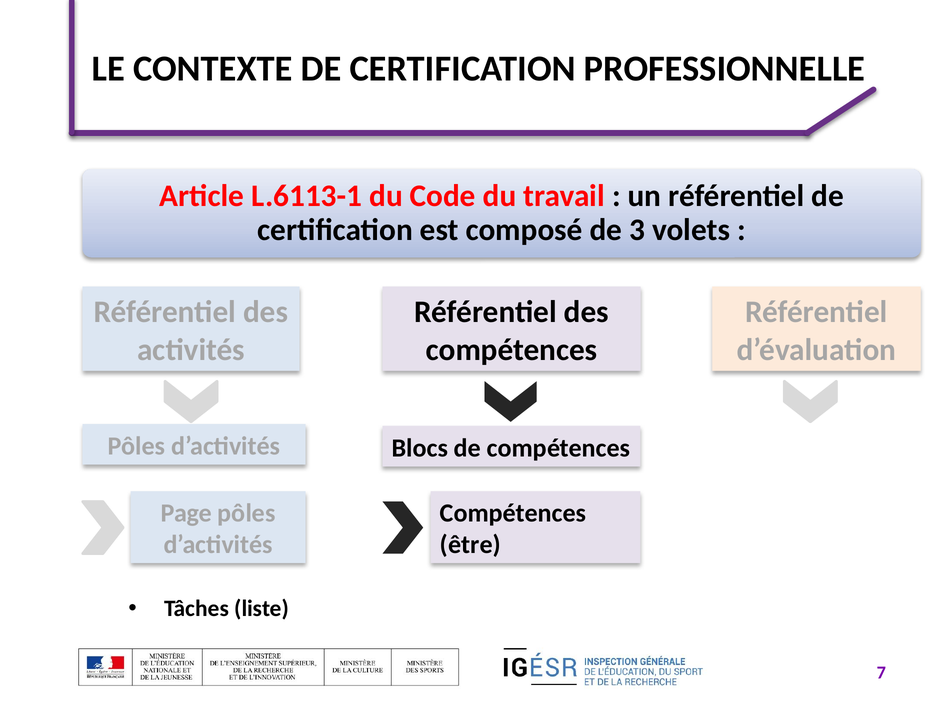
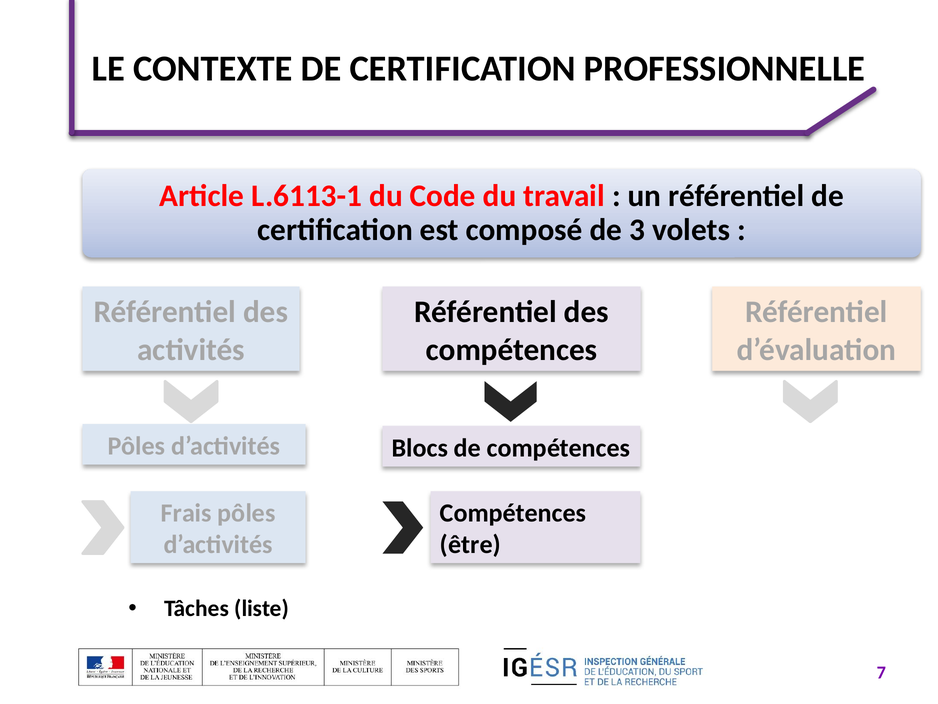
Page: Page -> Frais (186, 513)
